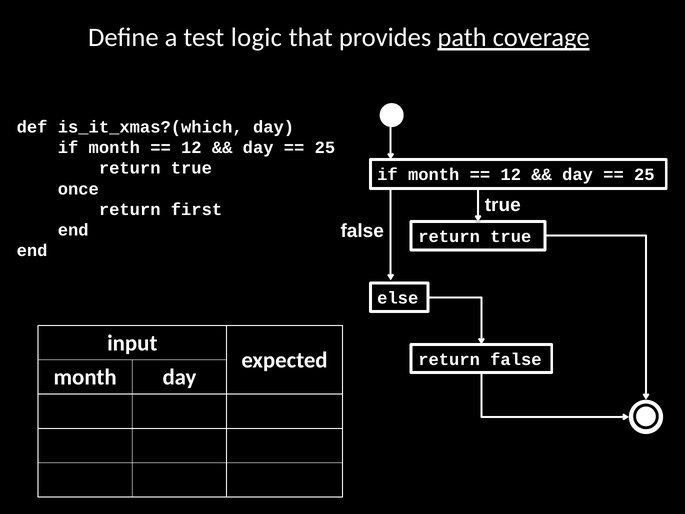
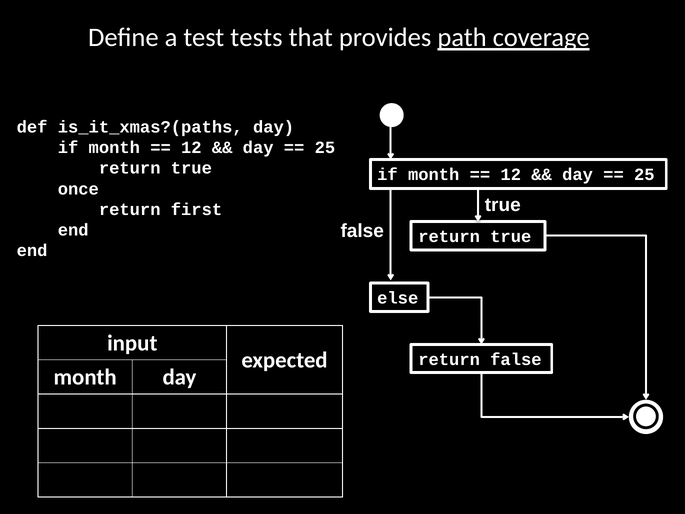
logic: logic -> tests (256, 38)
is_it_xmas?(which: is_it_xmas?(which -> is_it_xmas?(paths (150, 127)
